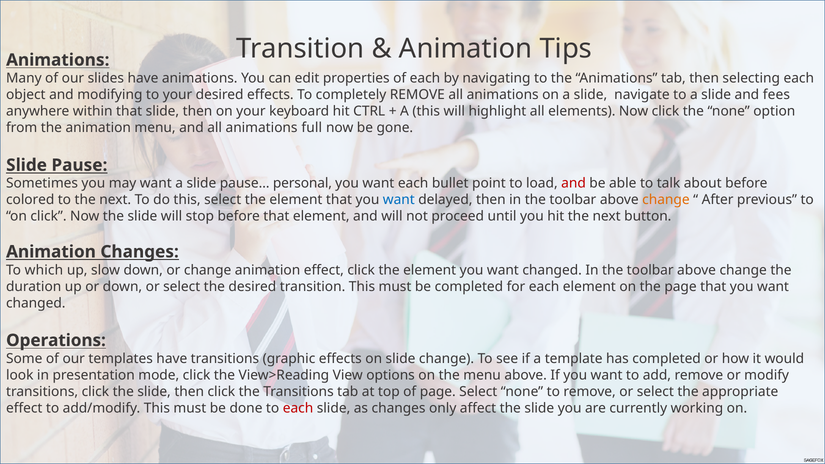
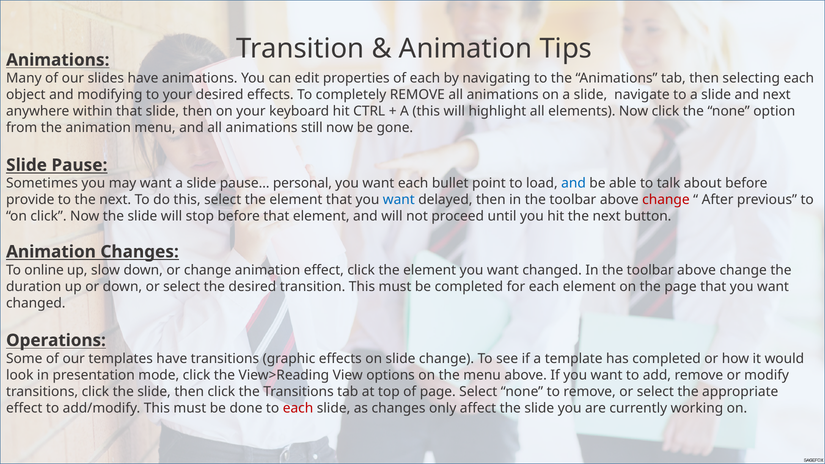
and fees: fees -> next (777, 95)
full: full -> still (312, 128)
and colour: red -> blue (574, 183)
colored: colored -> provide (30, 200)
change colour: orange -> red (666, 200)
which: which -> online (44, 270)
